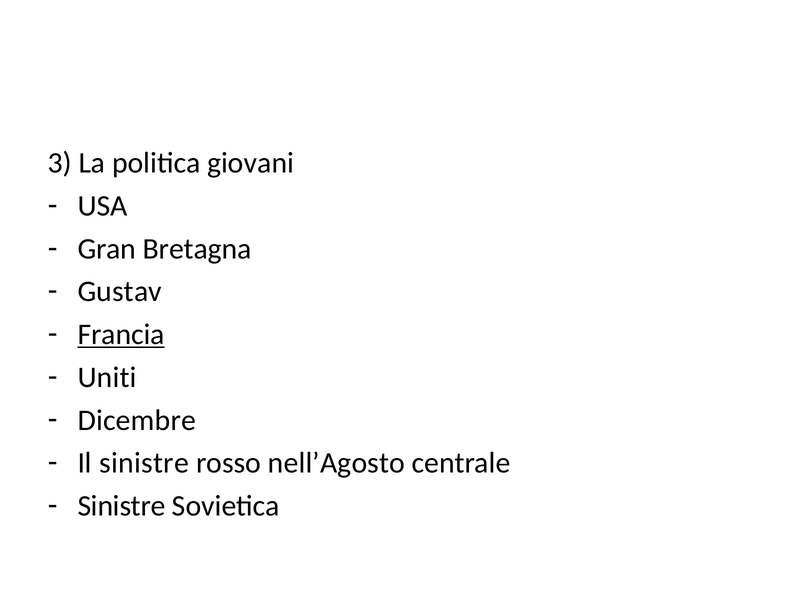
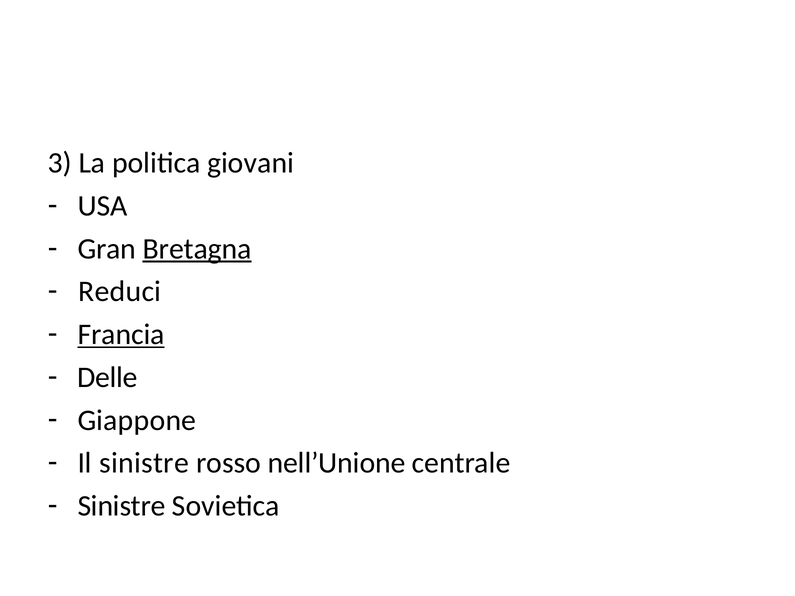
Bretagna underline: none -> present (197, 249)
Gustav: Gustav -> Reduci (120, 292)
Uniti: Uniti -> Delle (107, 377)
Dicembre: Dicembre -> Giappone (137, 420)
nell’Agosto: nell’Agosto -> nell’Unione (337, 463)
